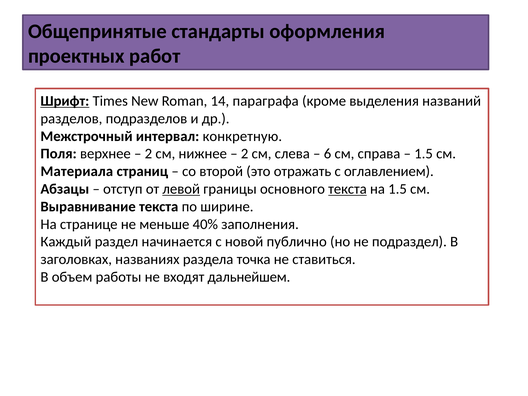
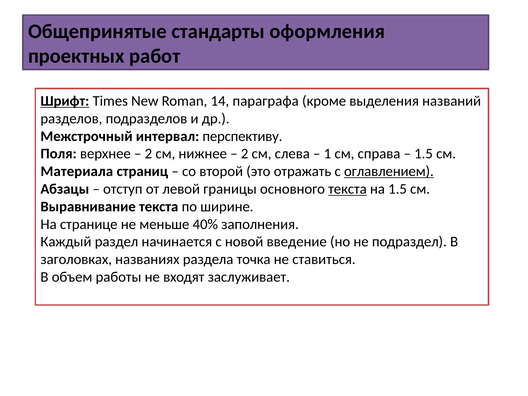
конкретную: конкретную -> перспективу (242, 136)
6: 6 -> 1 (328, 154)
оглавлением underline: none -> present (389, 171)
левой underline: present -> none (181, 189)
публично: публично -> введение (297, 242)
дальнейшем: дальнейшем -> заслуживает (249, 277)
